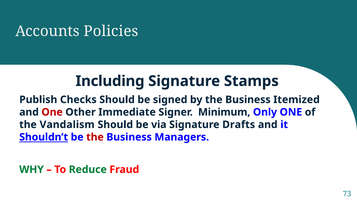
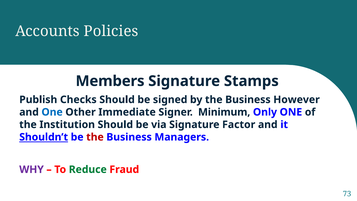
Including: Including -> Members (110, 81)
Itemized: Itemized -> However (297, 100)
One colour: red -> blue (52, 112)
Vandalism: Vandalism -> Institution (67, 124)
Drafts: Drafts -> Factor (239, 124)
WHY colour: green -> purple (32, 169)
